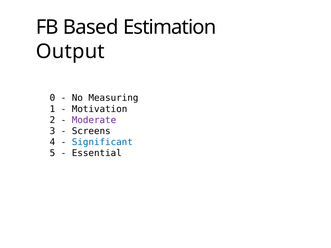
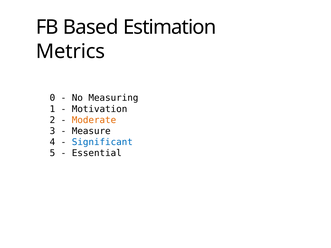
Output: Output -> Metrics (71, 52)
Moderate colour: purple -> orange (94, 120)
Screens: Screens -> Measure (91, 131)
